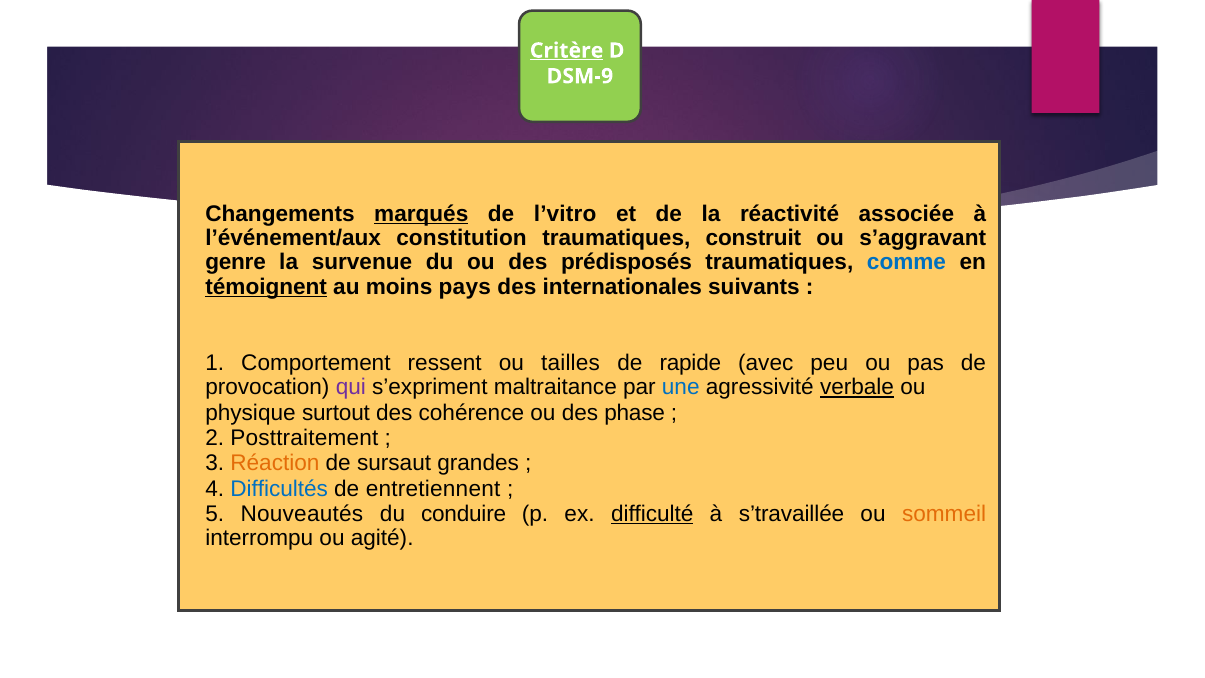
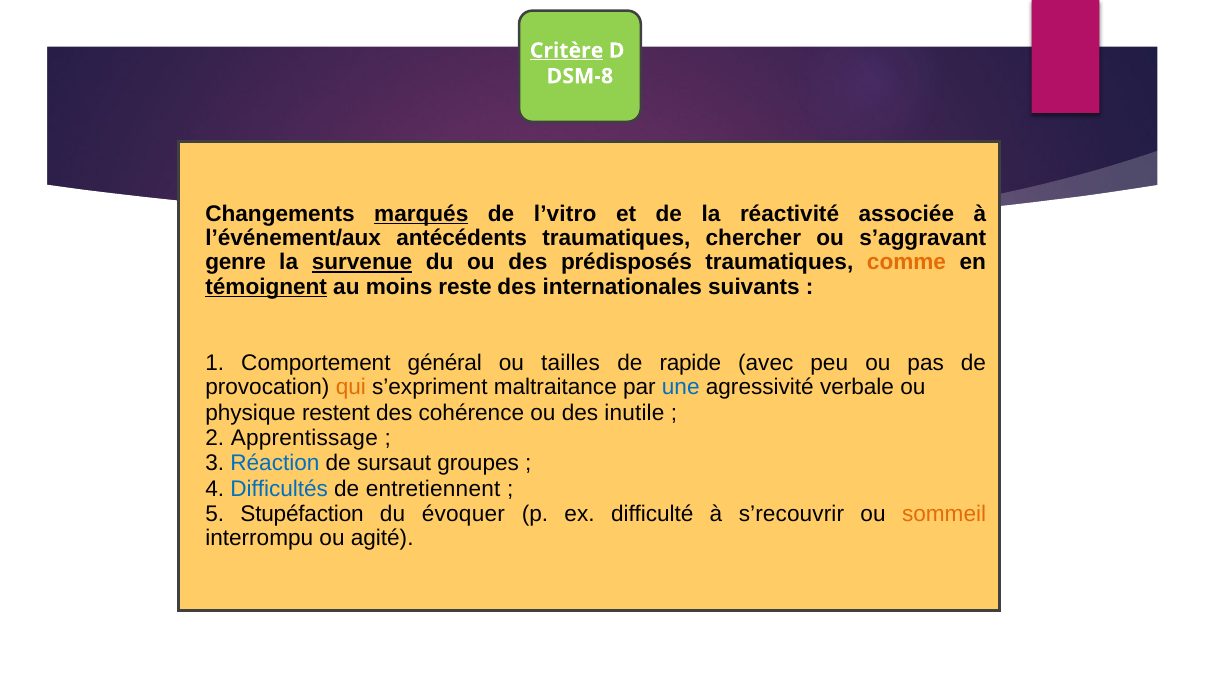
DSM-9: DSM-9 -> DSM-8 (580, 76)
constitution: constitution -> antécédents (462, 238)
construit: construit -> chercher (753, 238)
survenue underline: none -> present (362, 262)
comme colour: blue -> orange (907, 262)
pays: pays -> reste (465, 287)
ressent: ressent -> général (445, 363)
qui colour: purple -> orange (351, 387)
verbale underline: present -> none (857, 387)
surtout: surtout -> restent (336, 412)
phase: phase -> inutile (634, 412)
Posttraitement: Posttraitement -> Apprentissage (304, 438)
Réaction colour: orange -> blue (275, 463)
grandes: grandes -> groupes (478, 463)
Nouveautés: Nouveautés -> Stupéfaction (302, 514)
conduire: conduire -> évoquer (463, 514)
difficulté underline: present -> none (652, 514)
s’travaillée: s’travaillée -> s’recouvrir (791, 514)
